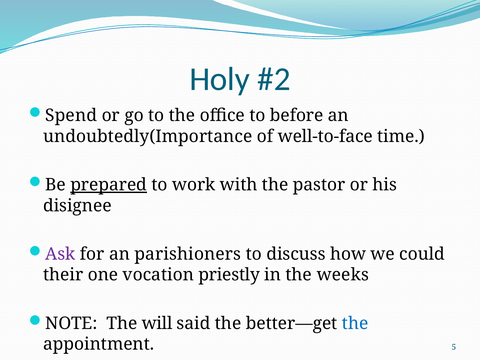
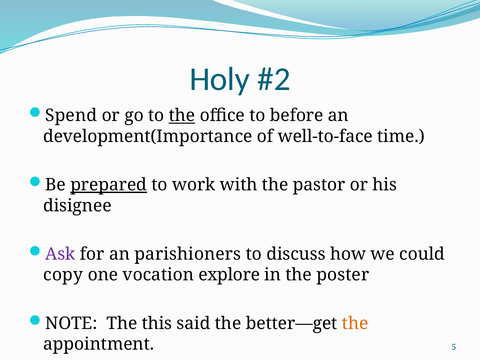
the underline: none -> present (182, 116)
undoubtedly(Importance: undoubtedly(Importance -> development(Importance (148, 136)
their: their -> copy (63, 275)
priestly: priestly -> explore (229, 275)
weeks: weeks -> poster (343, 275)
will: will -> this (157, 323)
the colour: blue -> orange (355, 323)
